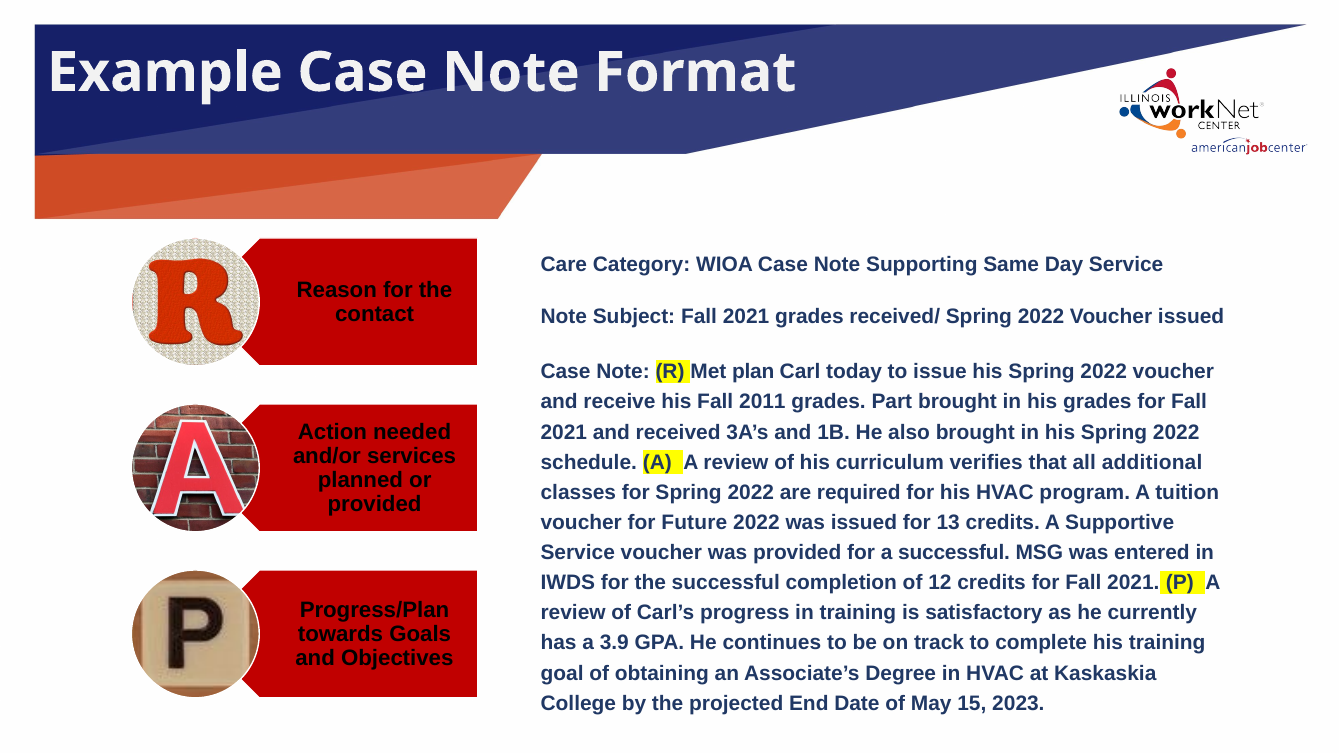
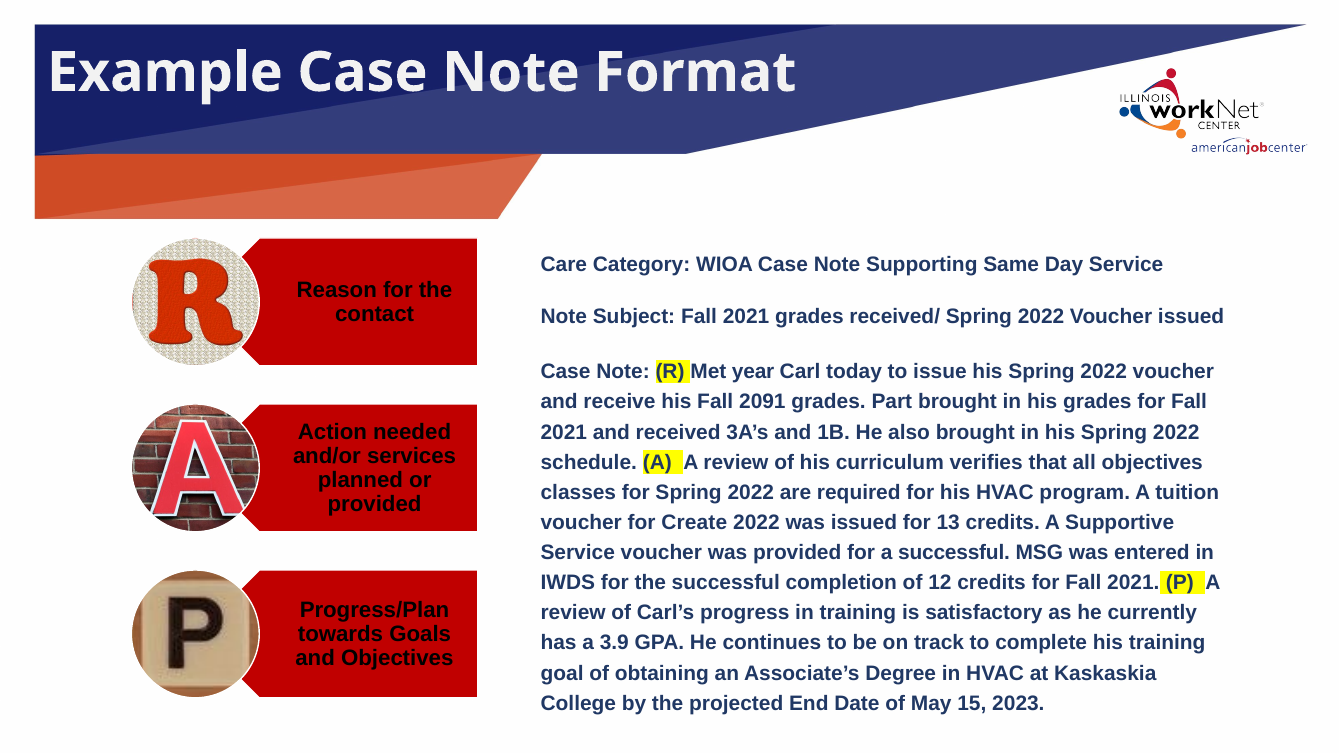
plan: plan -> year (753, 372)
2011: 2011 -> 2091 (762, 402)
all additional: additional -> objectives (1152, 462)
Future: Future -> Create (694, 523)
